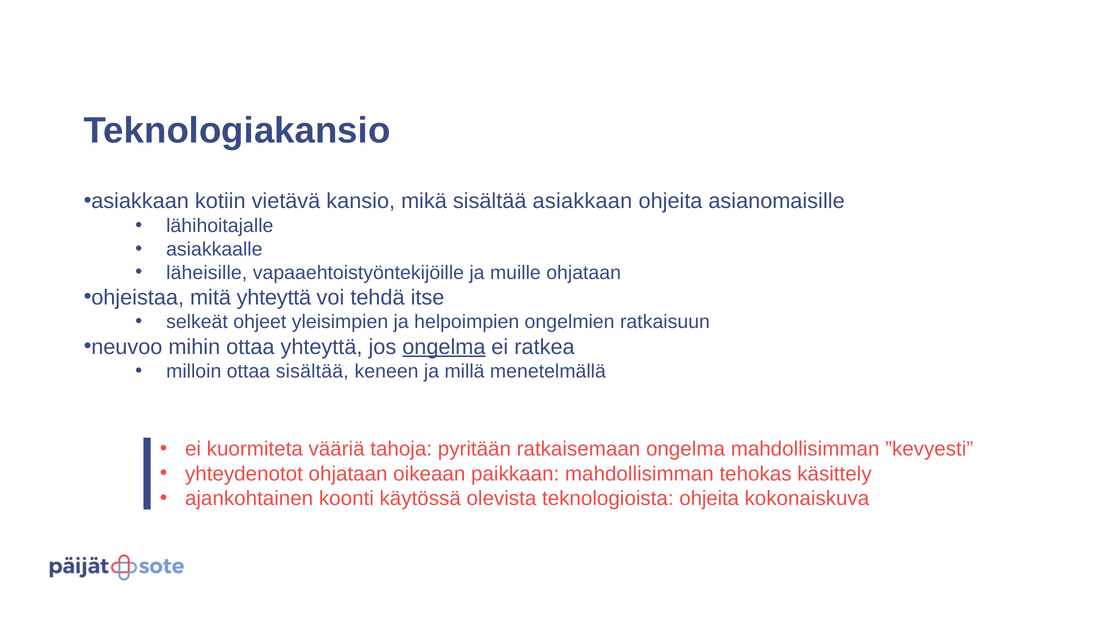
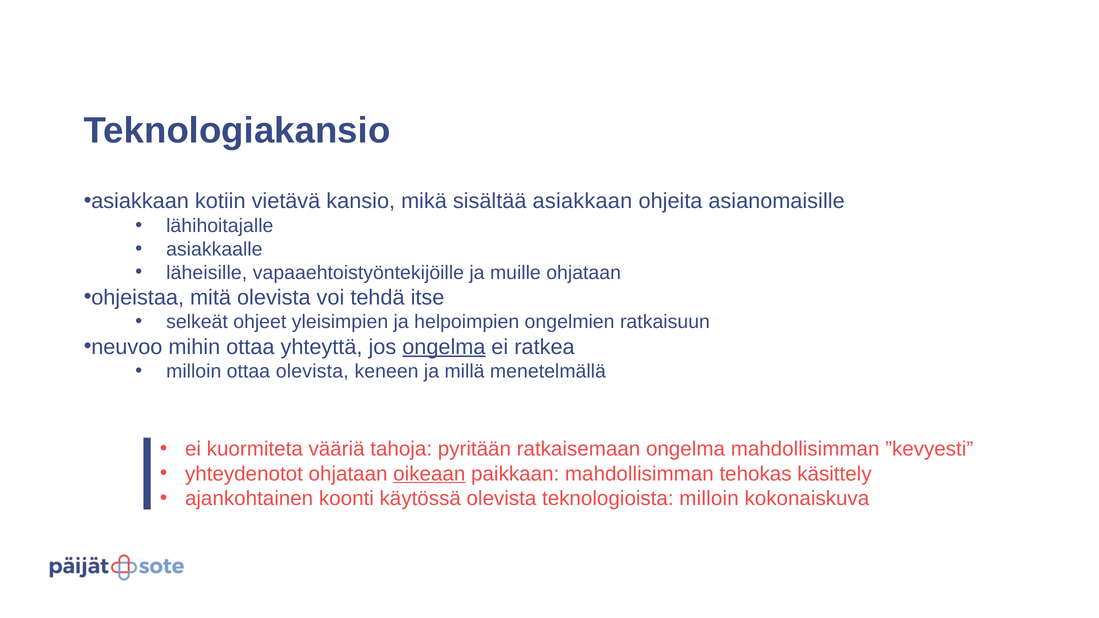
mitä yhteyttä: yhteyttä -> olevista (274, 298)
ottaa sisältää: sisältää -> olevista (312, 372)
oikeaan underline: none -> present (429, 474)
teknologioista ohjeita: ohjeita -> milloin (709, 499)
